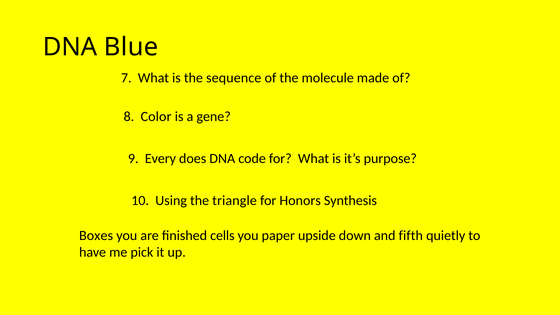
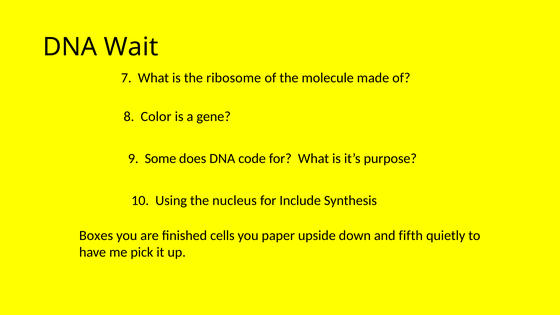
Blue: Blue -> Wait (131, 47)
sequence: sequence -> ribosome (234, 78)
Every: Every -> Some (160, 158)
triangle: triangle -> nucleus (235, 200)
Honors: Honors -> Include (300, 200)
